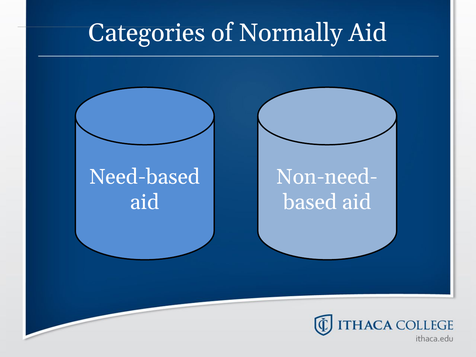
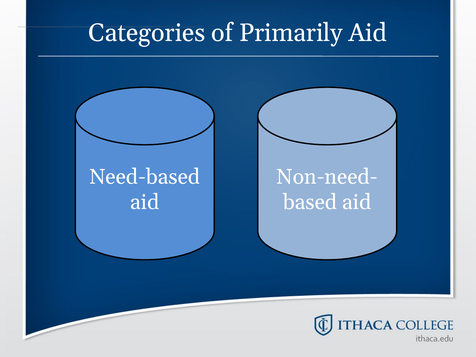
Normally: Normally -> Primarily (291, 33)
